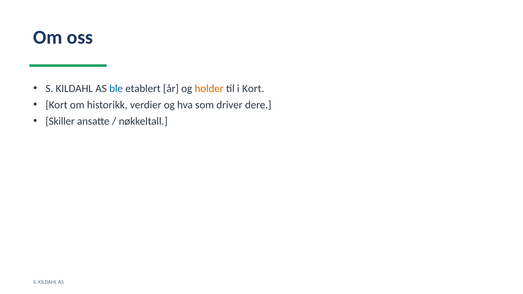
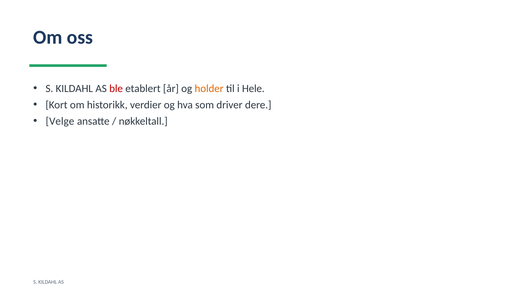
ble colour: blue -> red (116, 89)
i Kort: Kort -> Hele (253, 89)
Skiller: Skiller -> Velge (60, 121)
